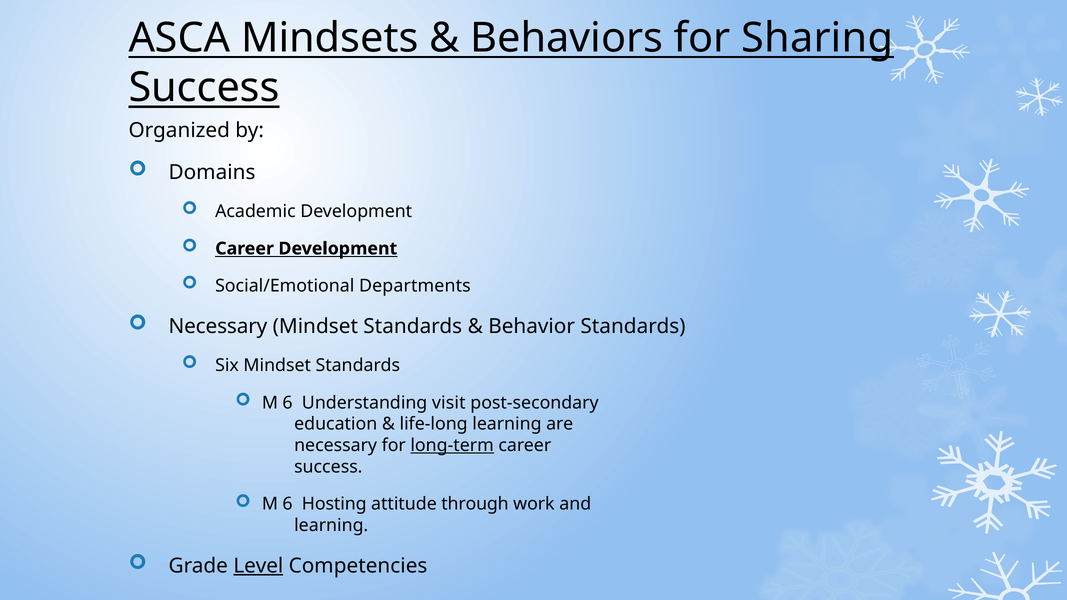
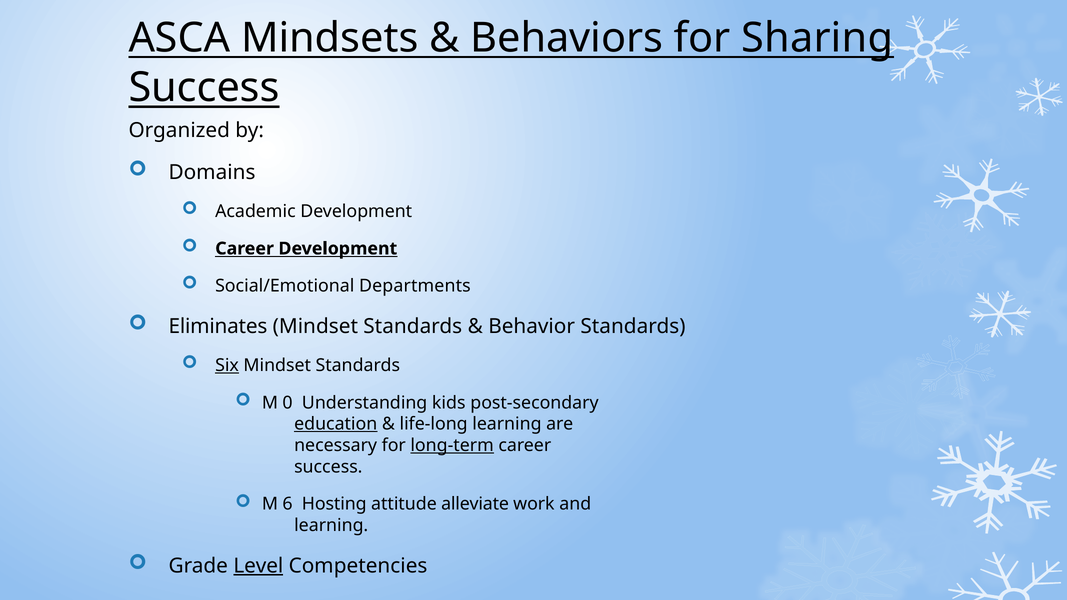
Necessary: Necessary -> Eliminates (218, 327)
Six underline: none -> present (227, 365)
6: 6 -> 0 (288, 403)
visit: visit -> kids (449, 403)
education underline: none -> present (336, 424)
through: through -> alleviate (475, 504)
